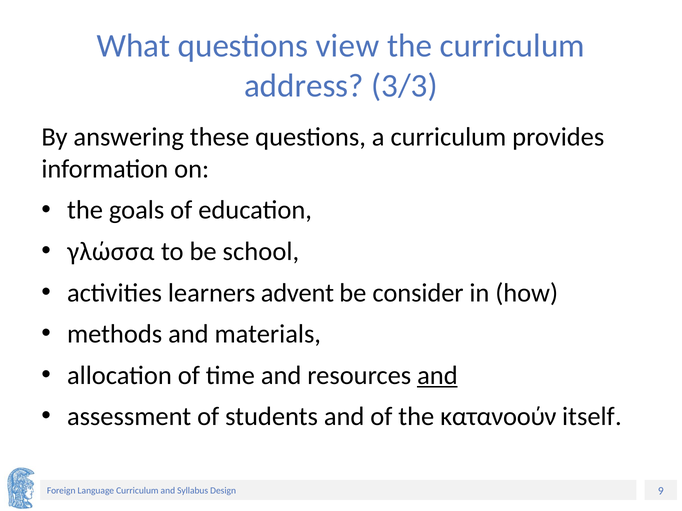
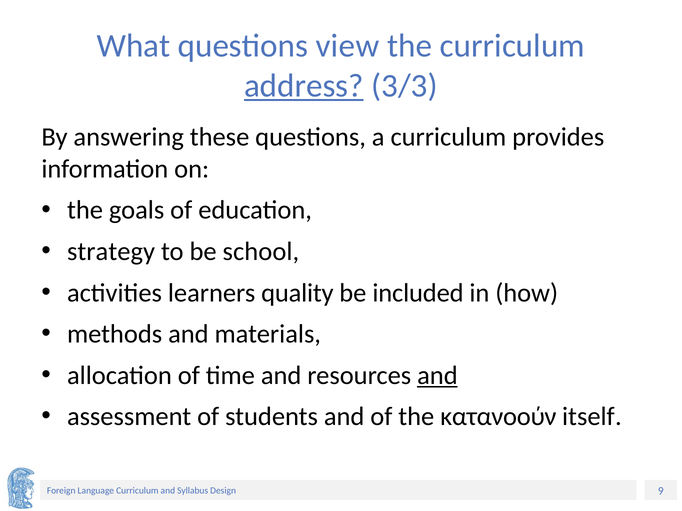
address underline: none -> present (304, 86)
γλώσσα: γλώσσα -> strategy (111, 252)
advent: advent -> quality (297, 293)
consider: consider -> included (418, 293)
